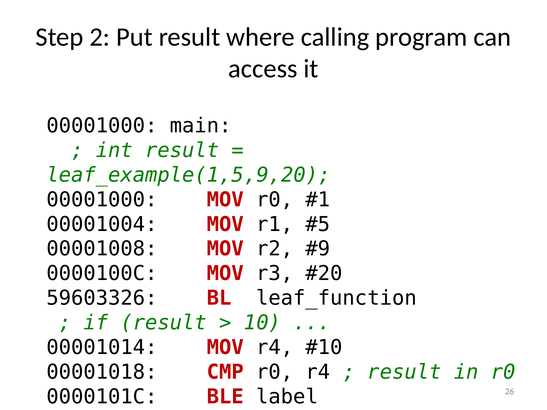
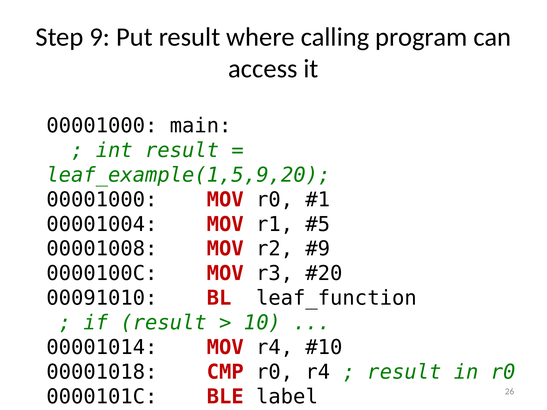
2: 2 -> 9 (100, 37)
59603326: 59603326 -> 00091010 (102, 298)
